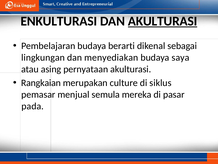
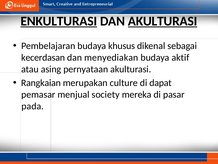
ENKULTURASI underline: none -> present (59, 21)
berarti: berarti -> khusus (122, 46)
lingkungan: lingkungan -> kecerdasan (43, 57)
saya: saya -> aktif (181, 57)
siklus: siklus -> dapat (161, 83)
semula: semula -> society (106, 94)
